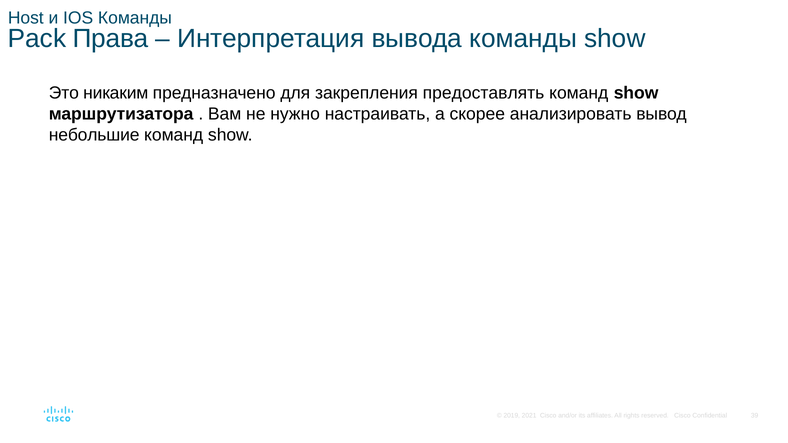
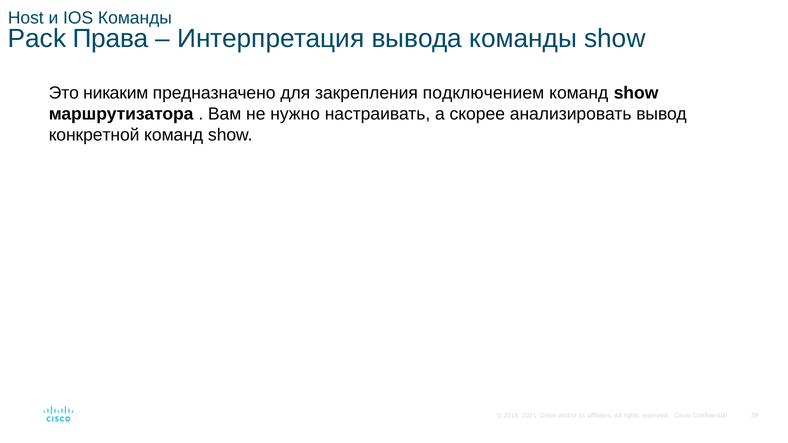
предоставлять: предоставлять -> подключением (483, 93)
небольшие: небольшие -> конкретной (94, 135)
